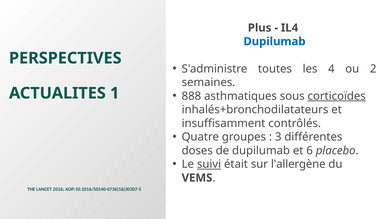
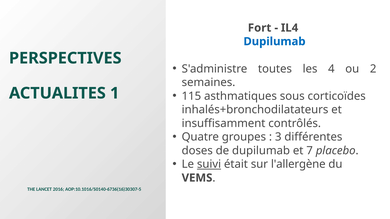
Plus: Plus -> Fort (260, 28)
888: 888 -> 115 (191, 96)
corticoïdes underline: present -> none (337, 96)
6: 6 -> 7 (310, 151)
